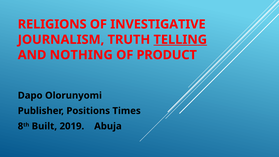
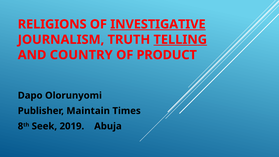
INVESTIGATIVE underline: none -> present (158, 24)
NOTHING: NOTHING -> COUNTRY (81, 55)
Positions: Positions -> Maintain (88, 111)
Built: Built -> Seek (44, 126)
